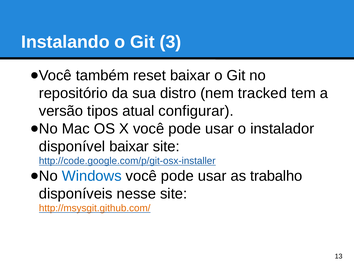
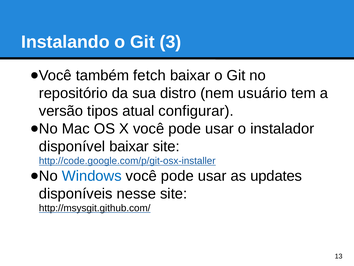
reset: reset -> fetch (149, 75)
tracked: tracked -> usuário (262, 93)
trabalho: trabalho -> updates (276, 176)
http://msysgit.github.com/ colour: orange -> black (95, 208)
